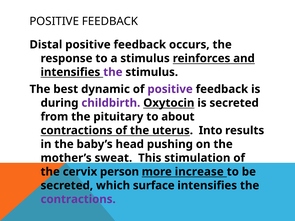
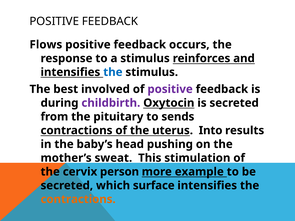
Distal: Distal -> Flows (46, 45)
the colour: purple -> blue (113, 72)
dynamic: dynamic -> involved (105, 89)
about: about -> sends (178, 117)
increase: increase -> example (199, 172)
contractions colour: purple -> orange (78, 199)
